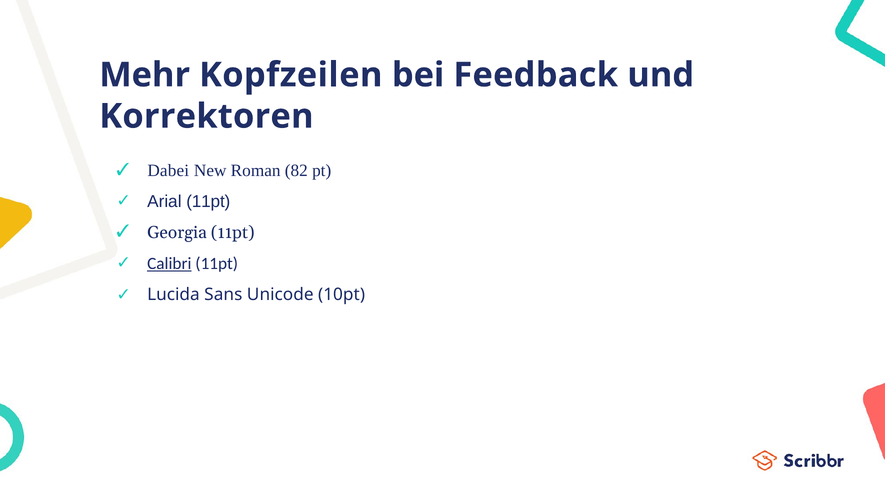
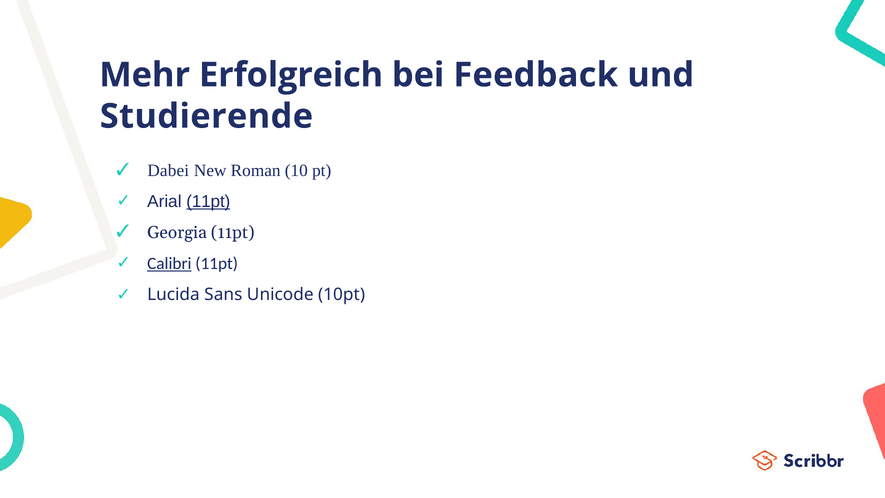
Kopfzeilen: Kopfzeilen -> Erfolgreich (291, 75)
Korrektoren: Korrektoren -> Studierende (206, 116)
82: 82 -> 10 (296, 171)
11pt underline: none -> present (208, 202)
